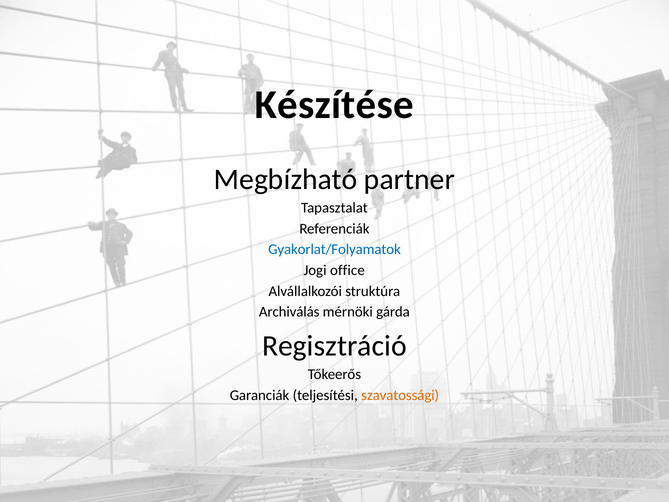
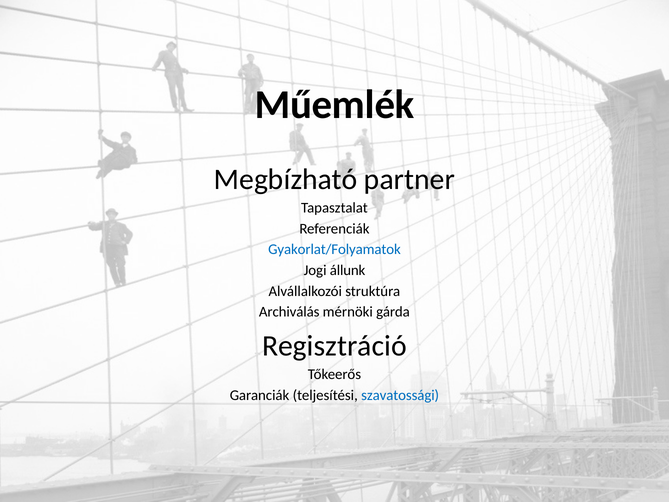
Készítése: Készítése -> Műemlék (335, 105)
office: office -> állunk (348, 270)
szavatossági colour: orange -> blue (400, 395)
